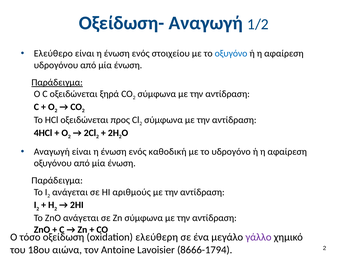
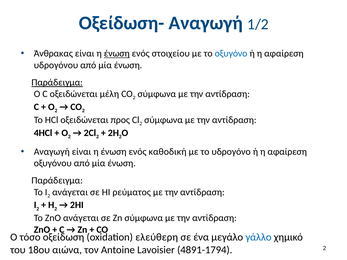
Ελεύθερο: Ελεύθερο -> Άνθρακας (53, 54)
ένωση underline: none -> present (117, 54)
ξηρά: ξηρά -> μέλη (109, 94)
αριθμούς: αριθμούς -> ρεύματος (132, 192)
γάλλο colour: purple -> blue (258, 237)
8666-1794: 8666-1794 -> 4891-1794 (205, 250)
